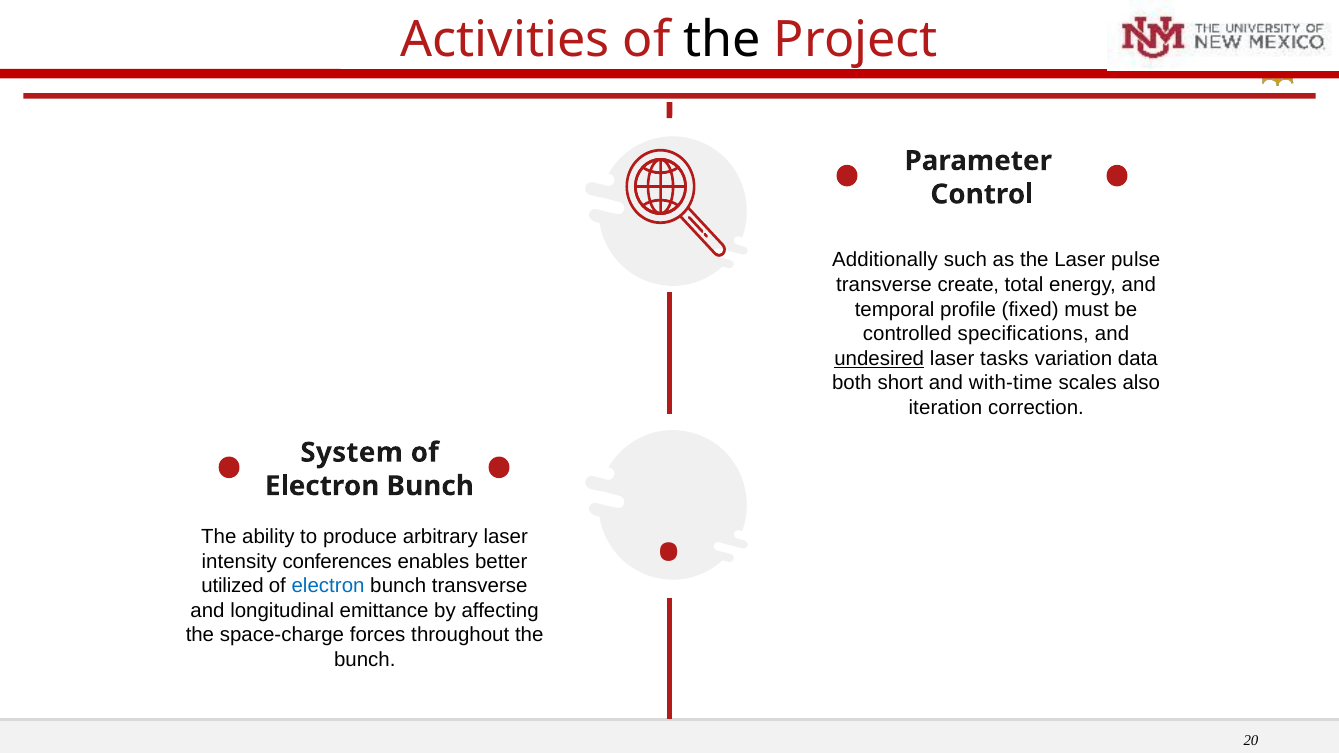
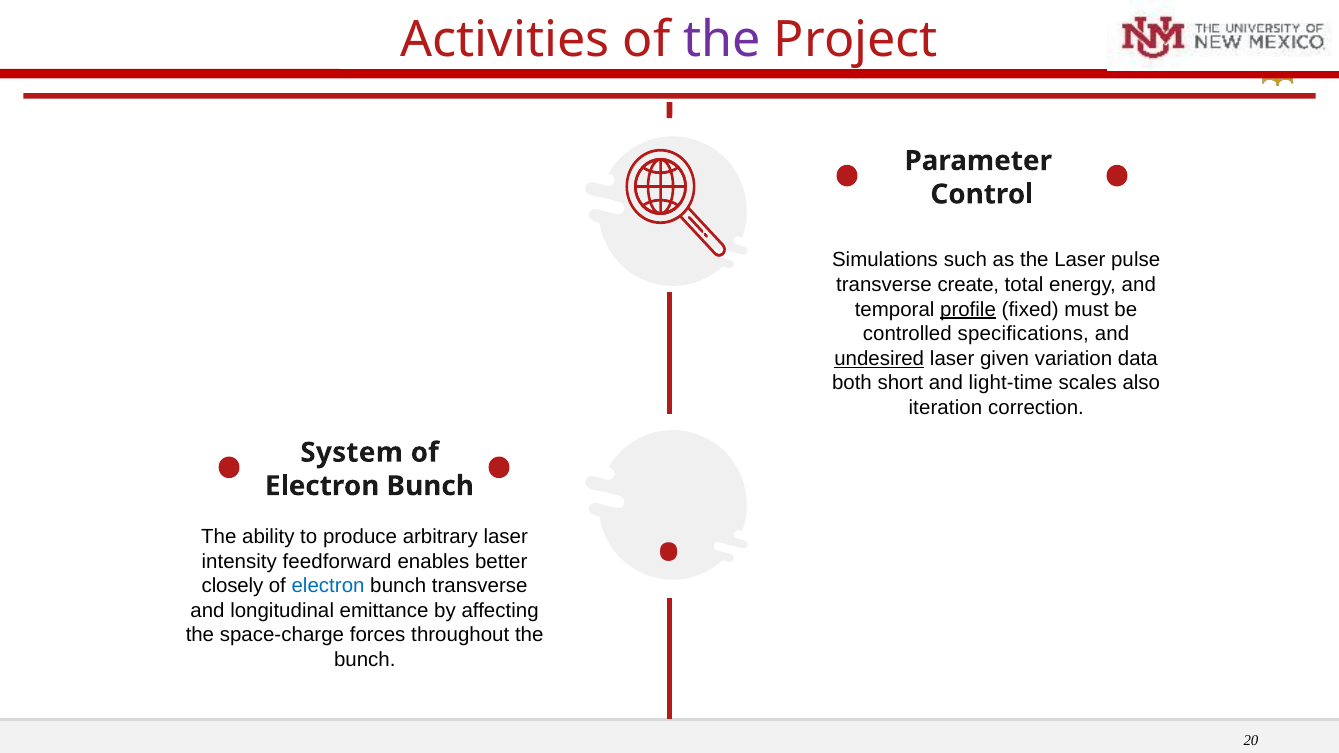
the colour: black -> purple (722, 40)
Additionally: Additionally -> Simulations (885, 260)
profile underline: none -> present (968, 309)
tasks: tasks -> given (1005, 359)
with-time: with-time -> light-time (1011, 383)
conferences: conferences -> feedforward (337, 562)
utilized: utilized -> closely (233, 586)
